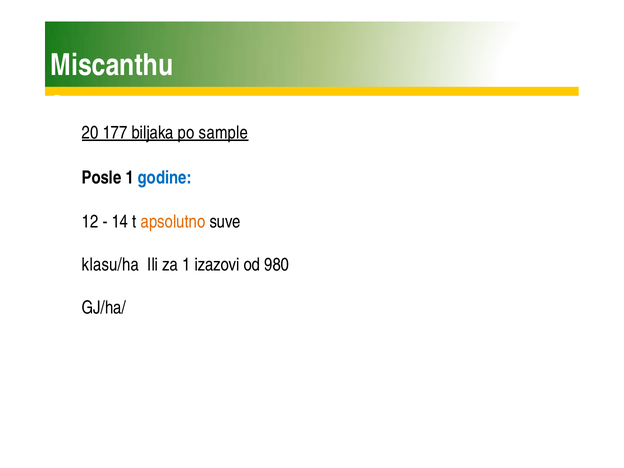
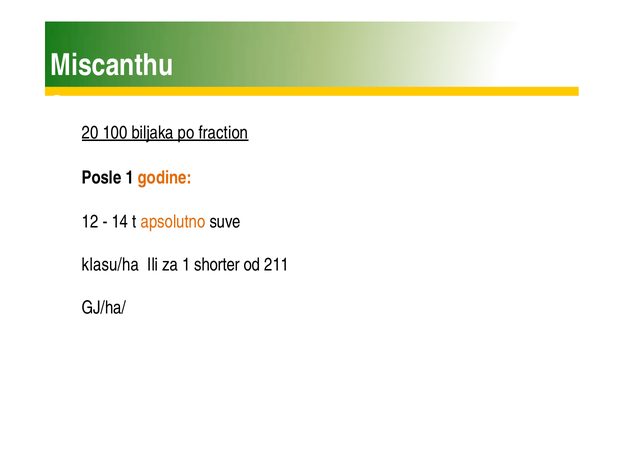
177: 177 -> 100 (115, 133)
sample: sample -> fraction (223, 133)
godine colour: blue -> orange (165, 178)
izazovi: izazovi -> shorter (217, 265)
980: 980 -> 211 (277, 265)
